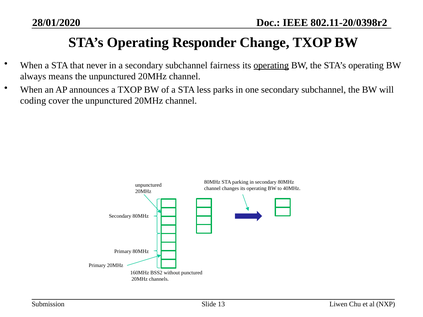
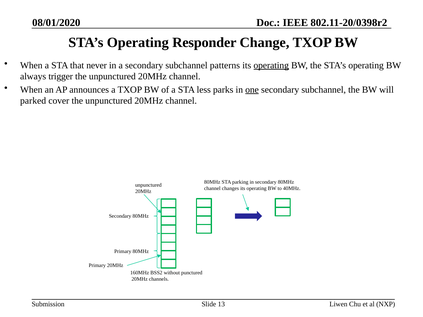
28/01/2020: 28/01/2020 -> 08/01/2020 (56, 23)
fairness: fairness -> patterns (225, 65)
means: means -> trigger (61, 77)
one underline: none -> present (252, 90)
coding: coding -> parked (33, 101)
